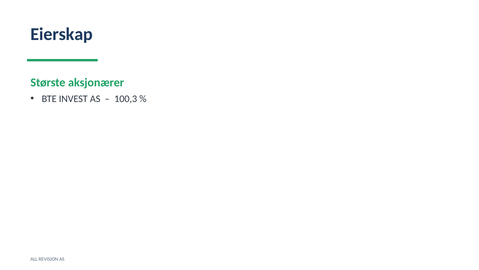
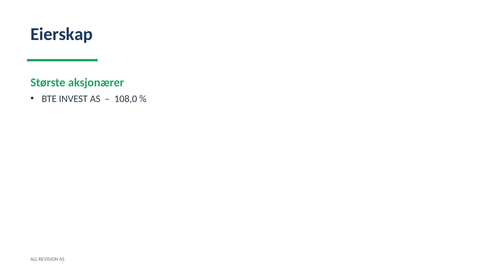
100,3: 100,3 -> 108,0 (126, 98)
